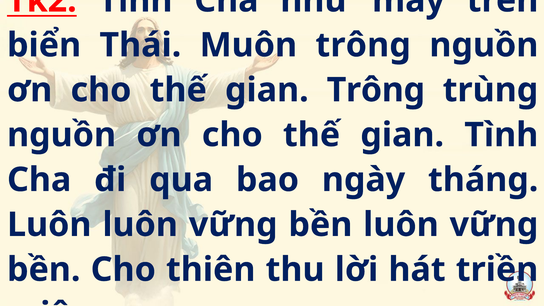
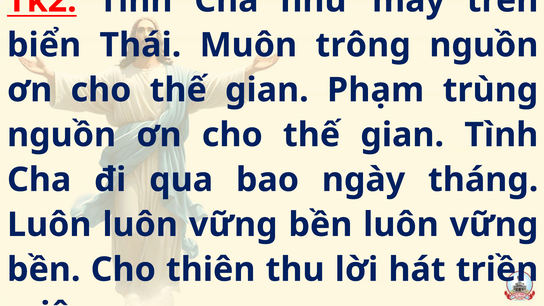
gian Trông: Trông -> Phạm (376, 90)
